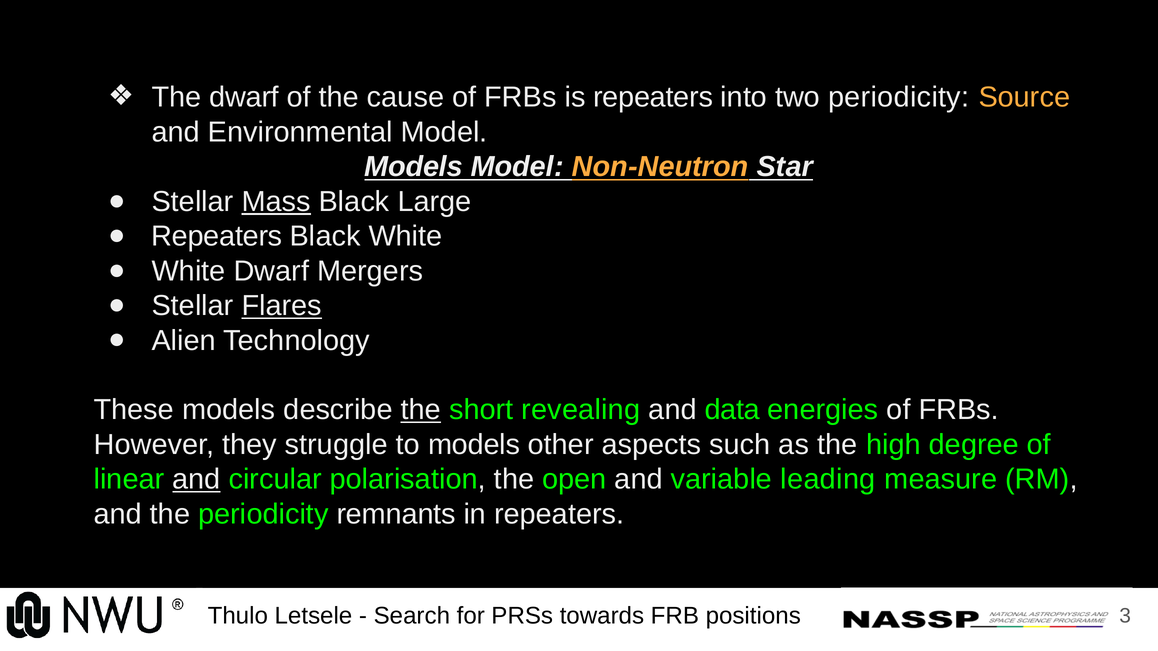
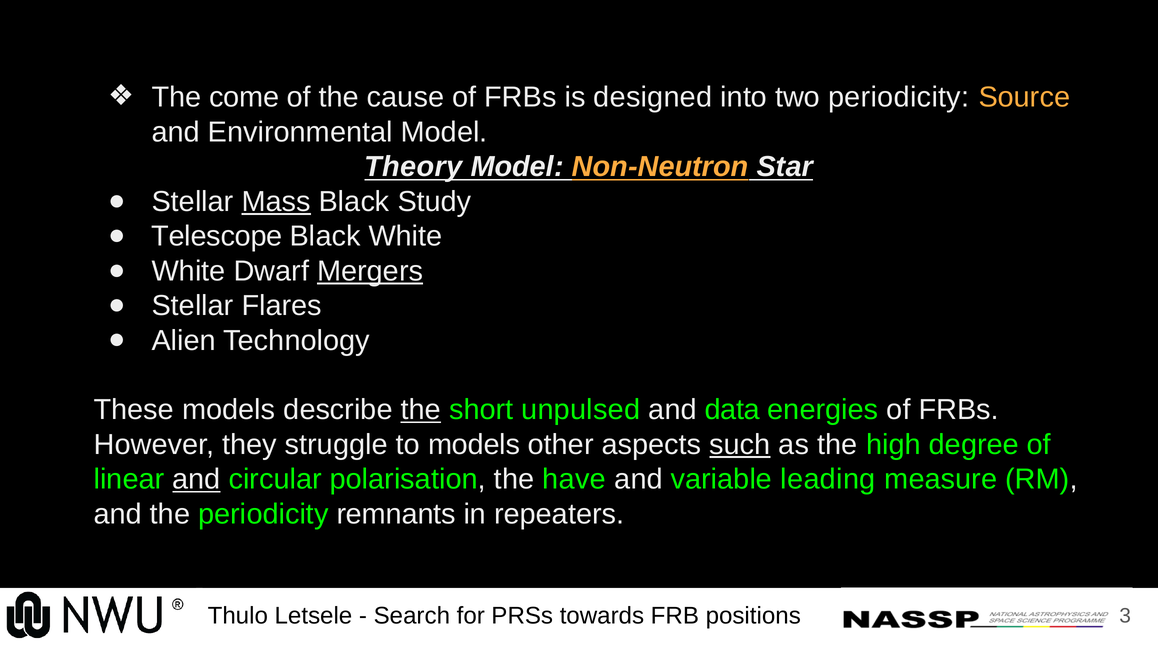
The dwarf: dwarf -> come (244, 97)
is repeaters: repeaters -> designed (653, 97)
Models: Models -> Theory (413, 167)
Large: Large -> Study (434, 202)
Repeaters: Repeaters -> Telescope (217, 236)
Mergers underline: none -> present (370, 271)
Flares underline: present -> none (282, 306)
revealing: revealing -> unpulsed (581, 410)
such underline: none -> present (740, 445)
open: open -> have (574, 480)
